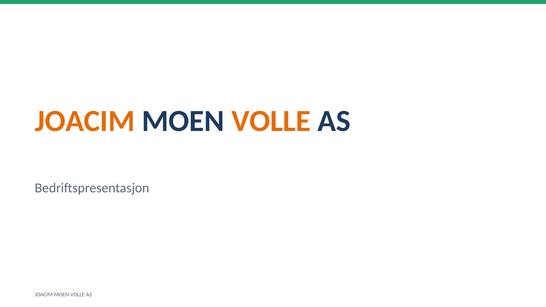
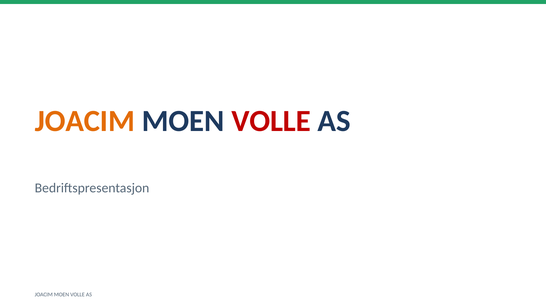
VOLLE colour: orange -> red (271, 121)
